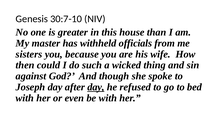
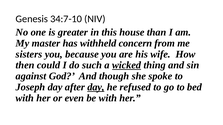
30:7-10: 30:7-10 -> 34:7-10 (66, 19)
officials: officials -> concern (135, 43)
wicked underline: none -> present (127, 65)
